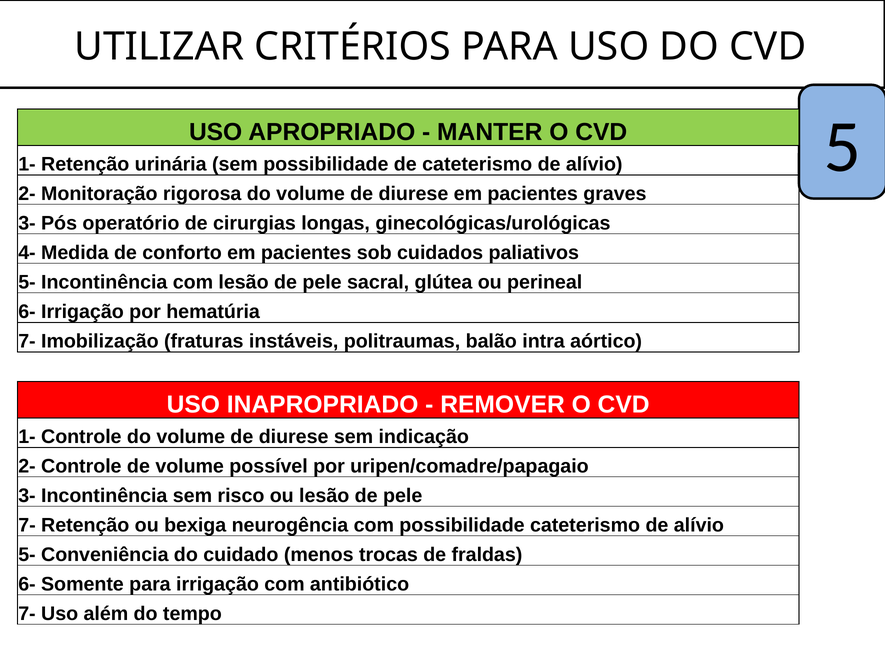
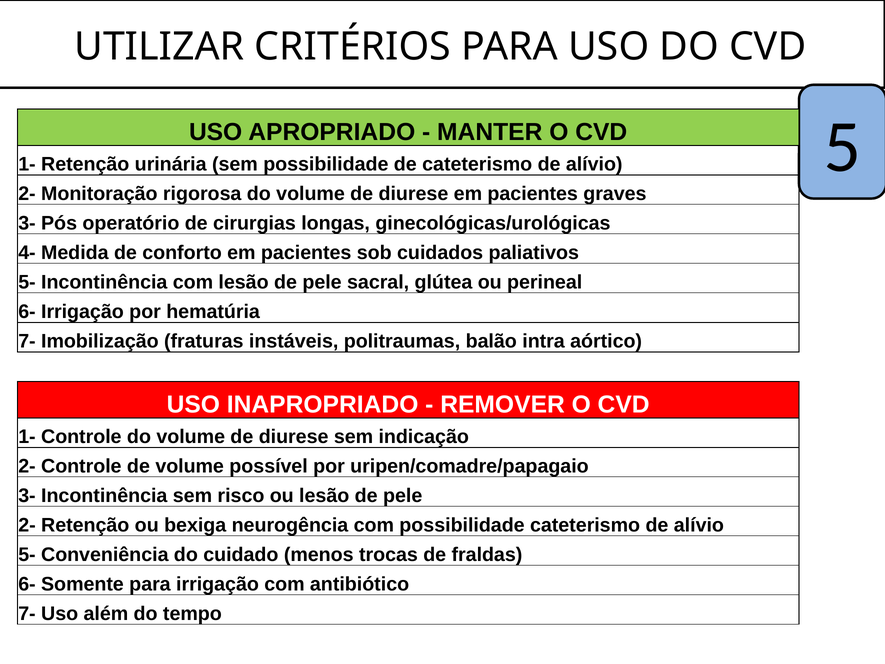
7-: 7- -> 2- (27, 525)
